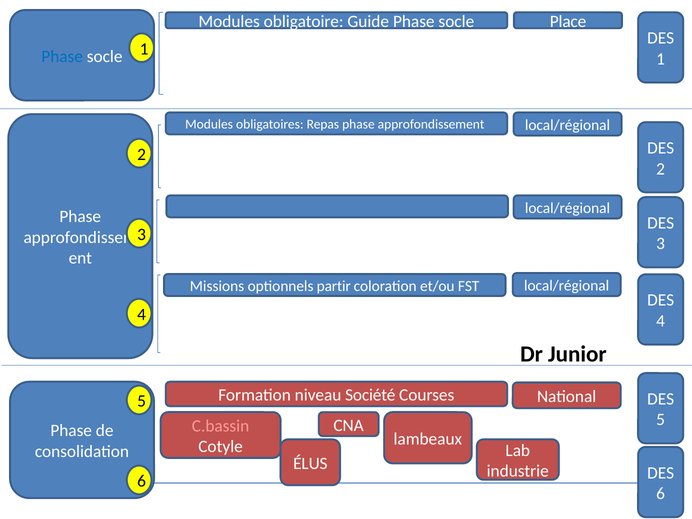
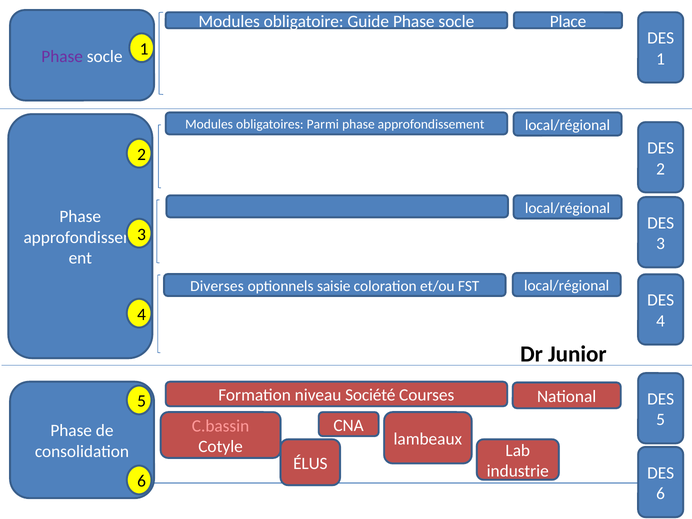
Phase colour: blue -> purple (62, 56)
Repas: Repas -> Parmi (323, 124)
Missions: Missions -> Diverses (217, 286)
partir: partir -> saisie (334, 286)
